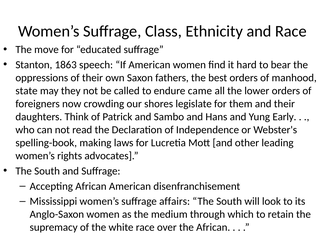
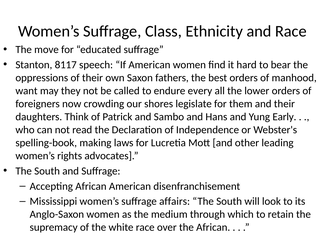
1863: 1863 -> 8117 (66, 65)
state: state -> want (27, 91)
came: came -> every (200, 91)
